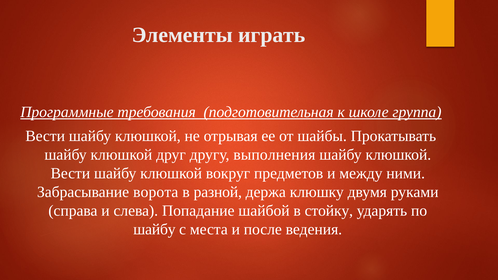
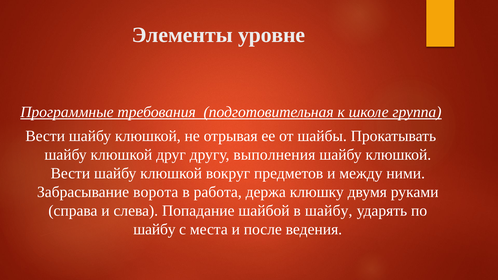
играть: играть -> уровне (272, 35)
разной: разной -> работа (218, 192)
в стойку: стойку -> шайбу (329, 211)
